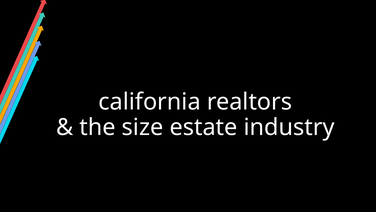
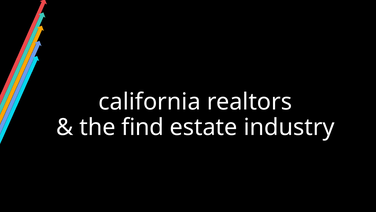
size: size -> find (143, 127)
